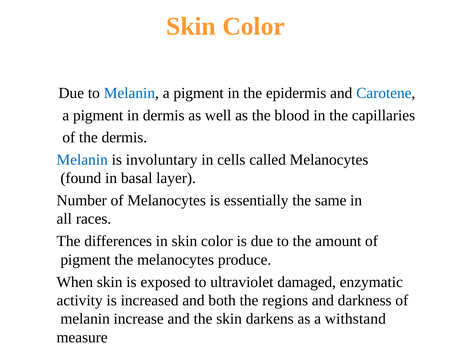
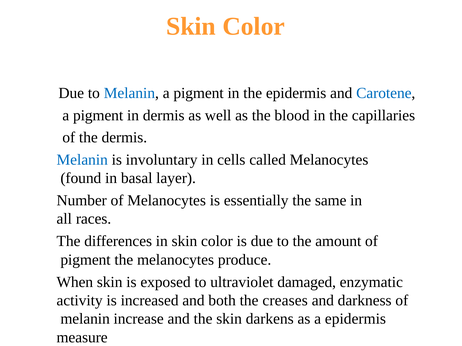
regions: regions -> creases (285, 301)
a withstand: withstand -> epidermis (355, 319)
